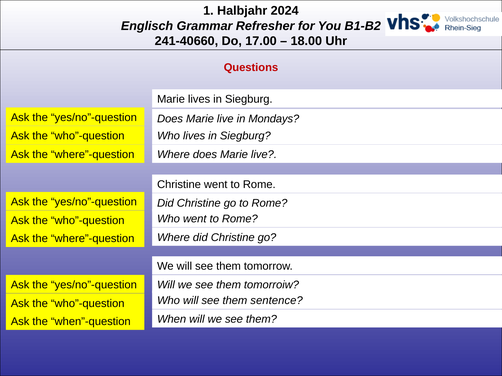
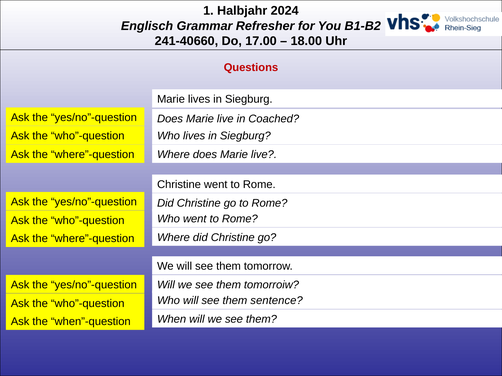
Mondays: Mondays -> Coached (274, 119)
